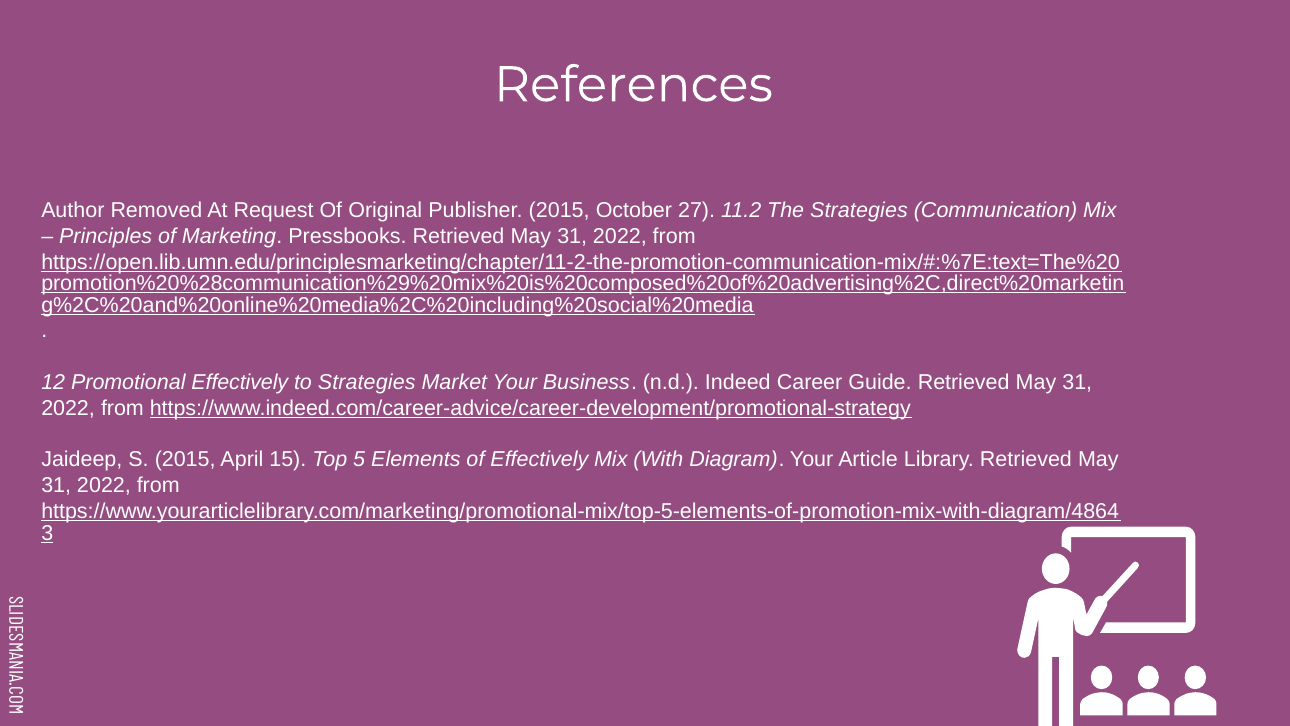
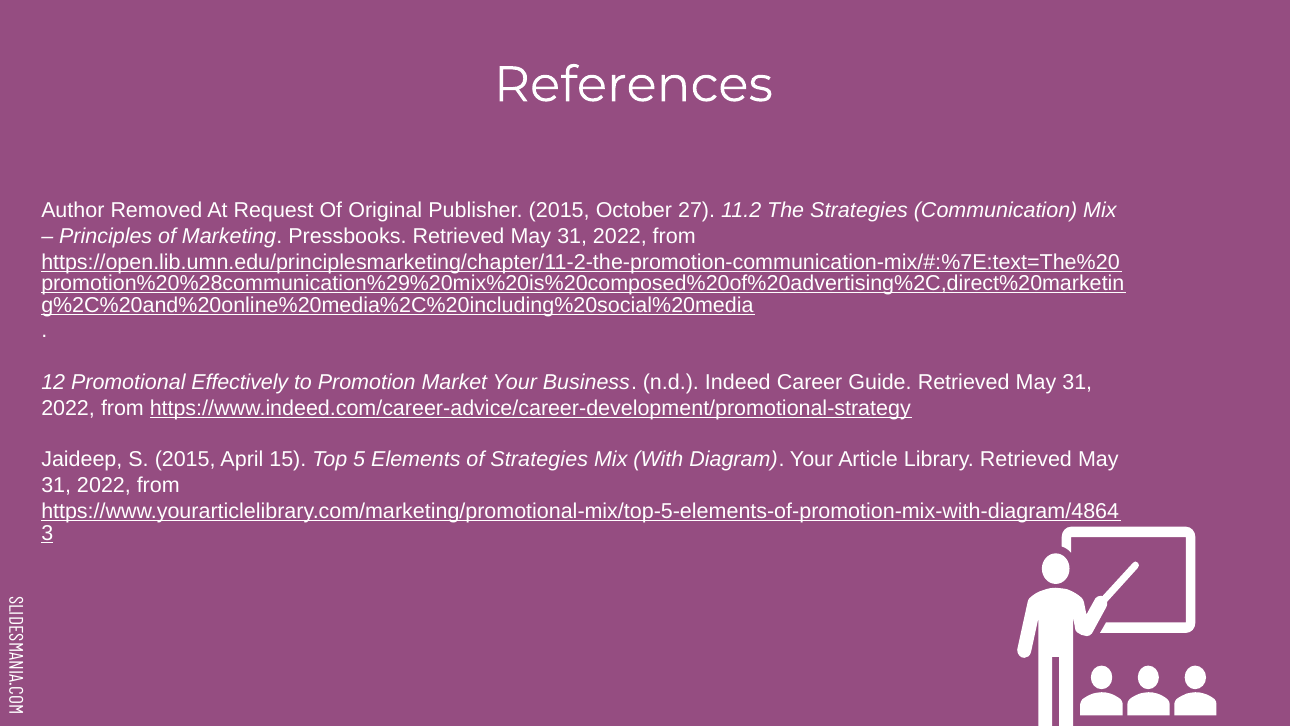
to Strategies: Strategies -> Promotion (367, 382)
of Effectively: Effectively -> Strategies (539, 460)
